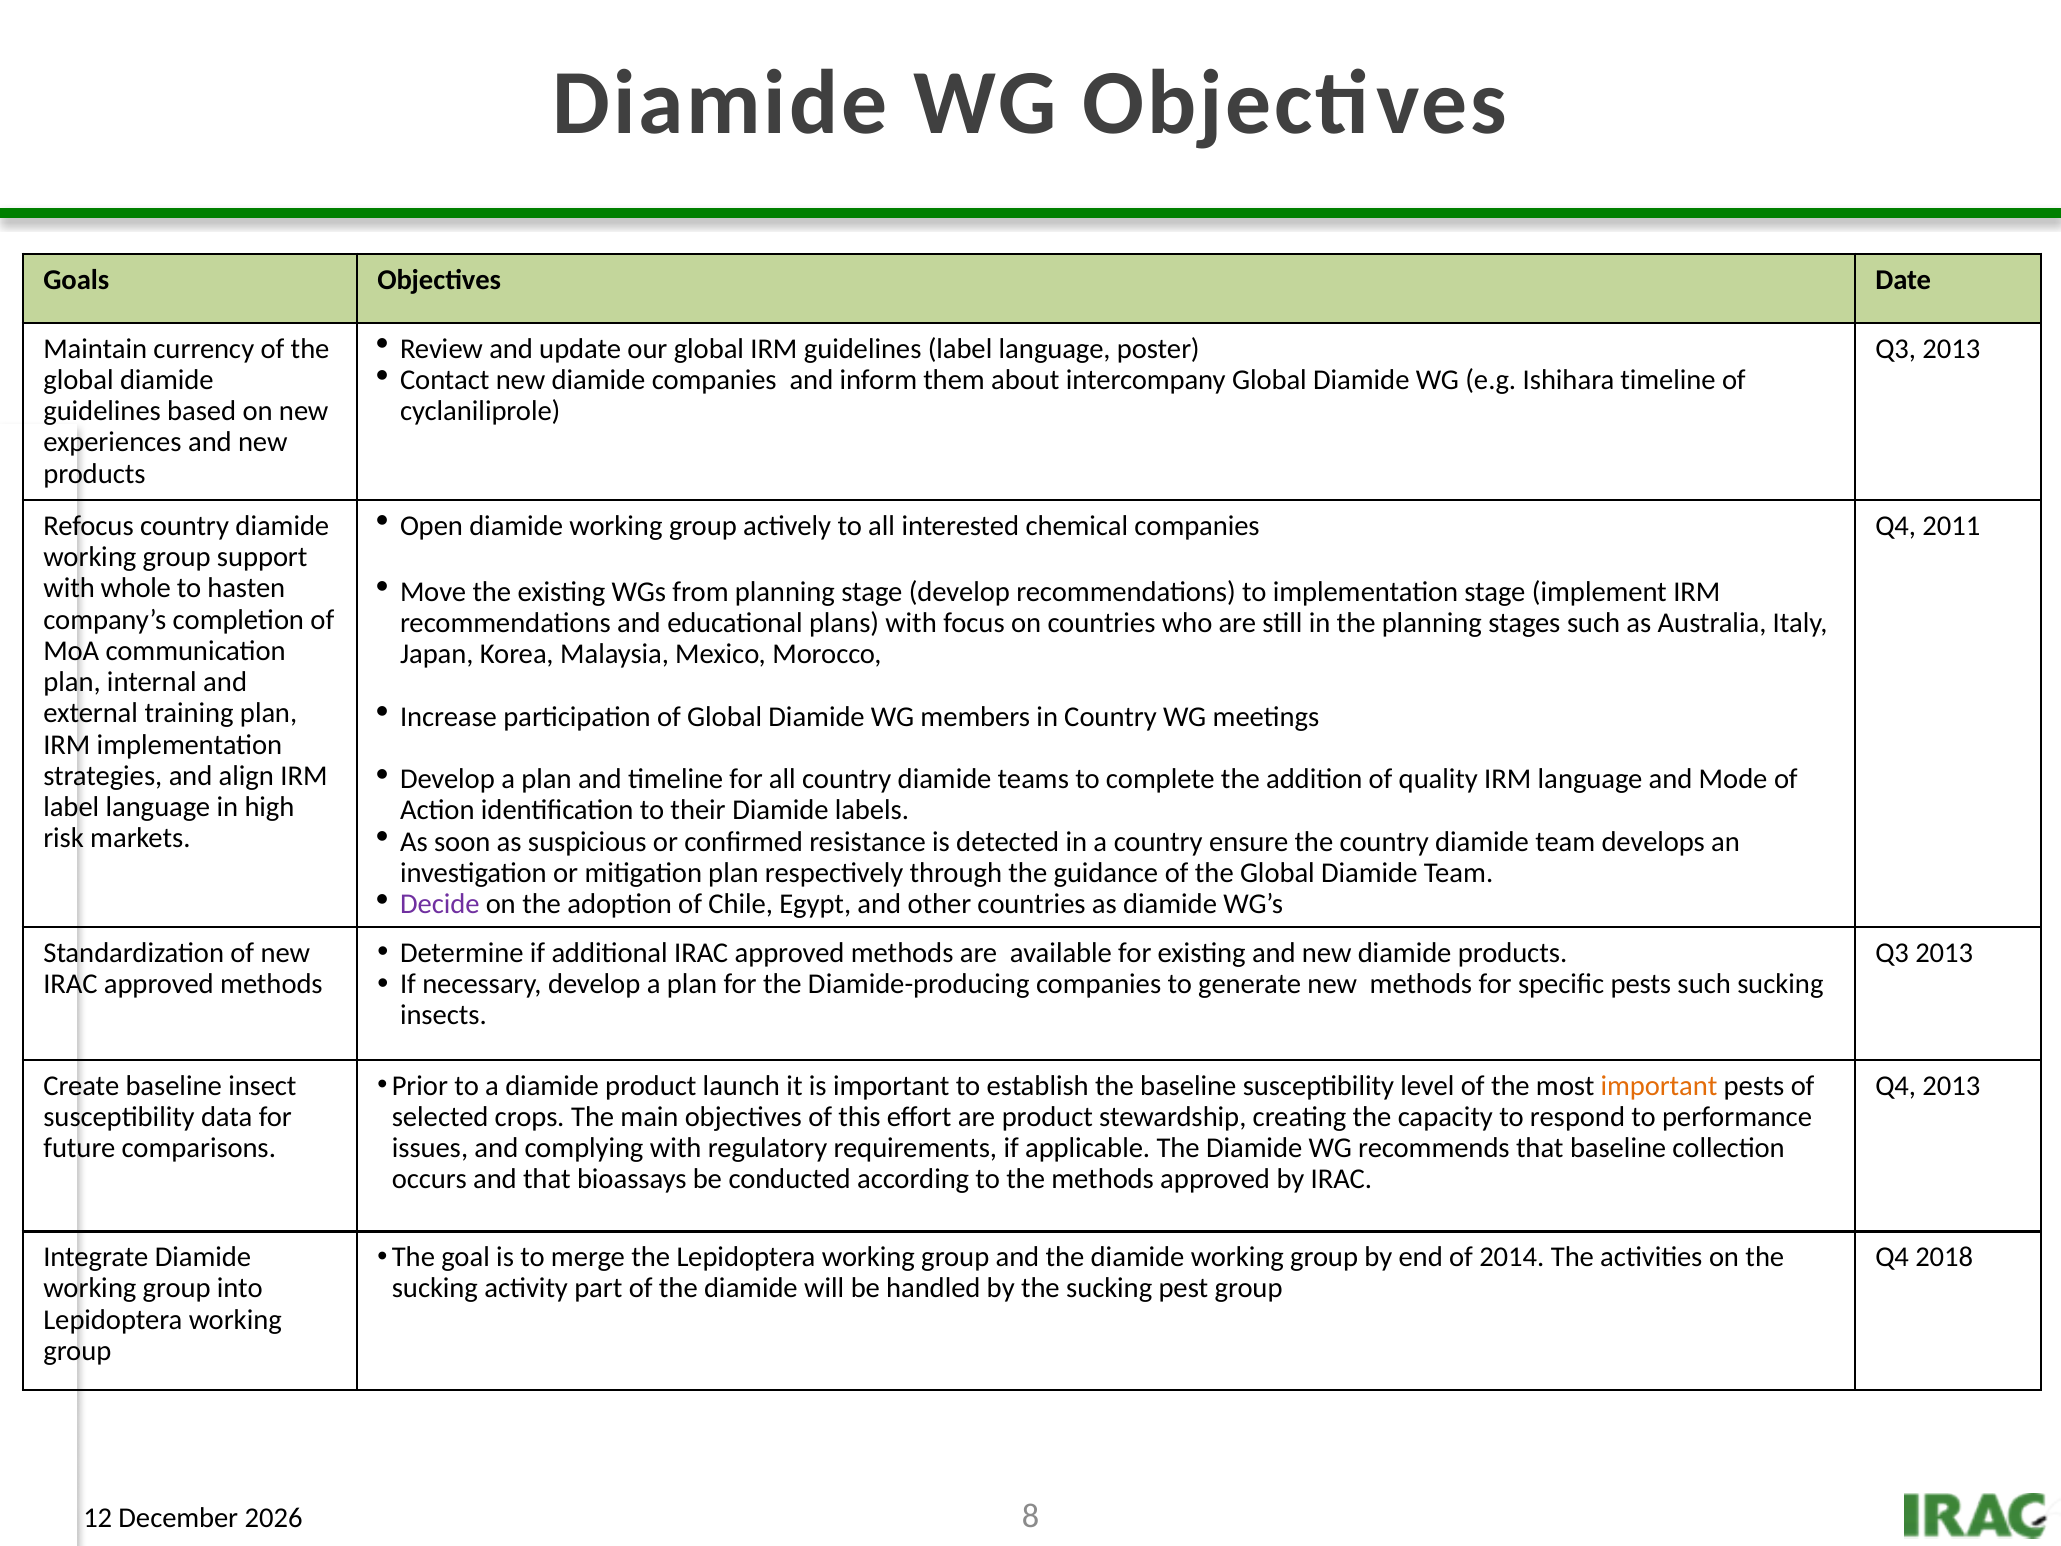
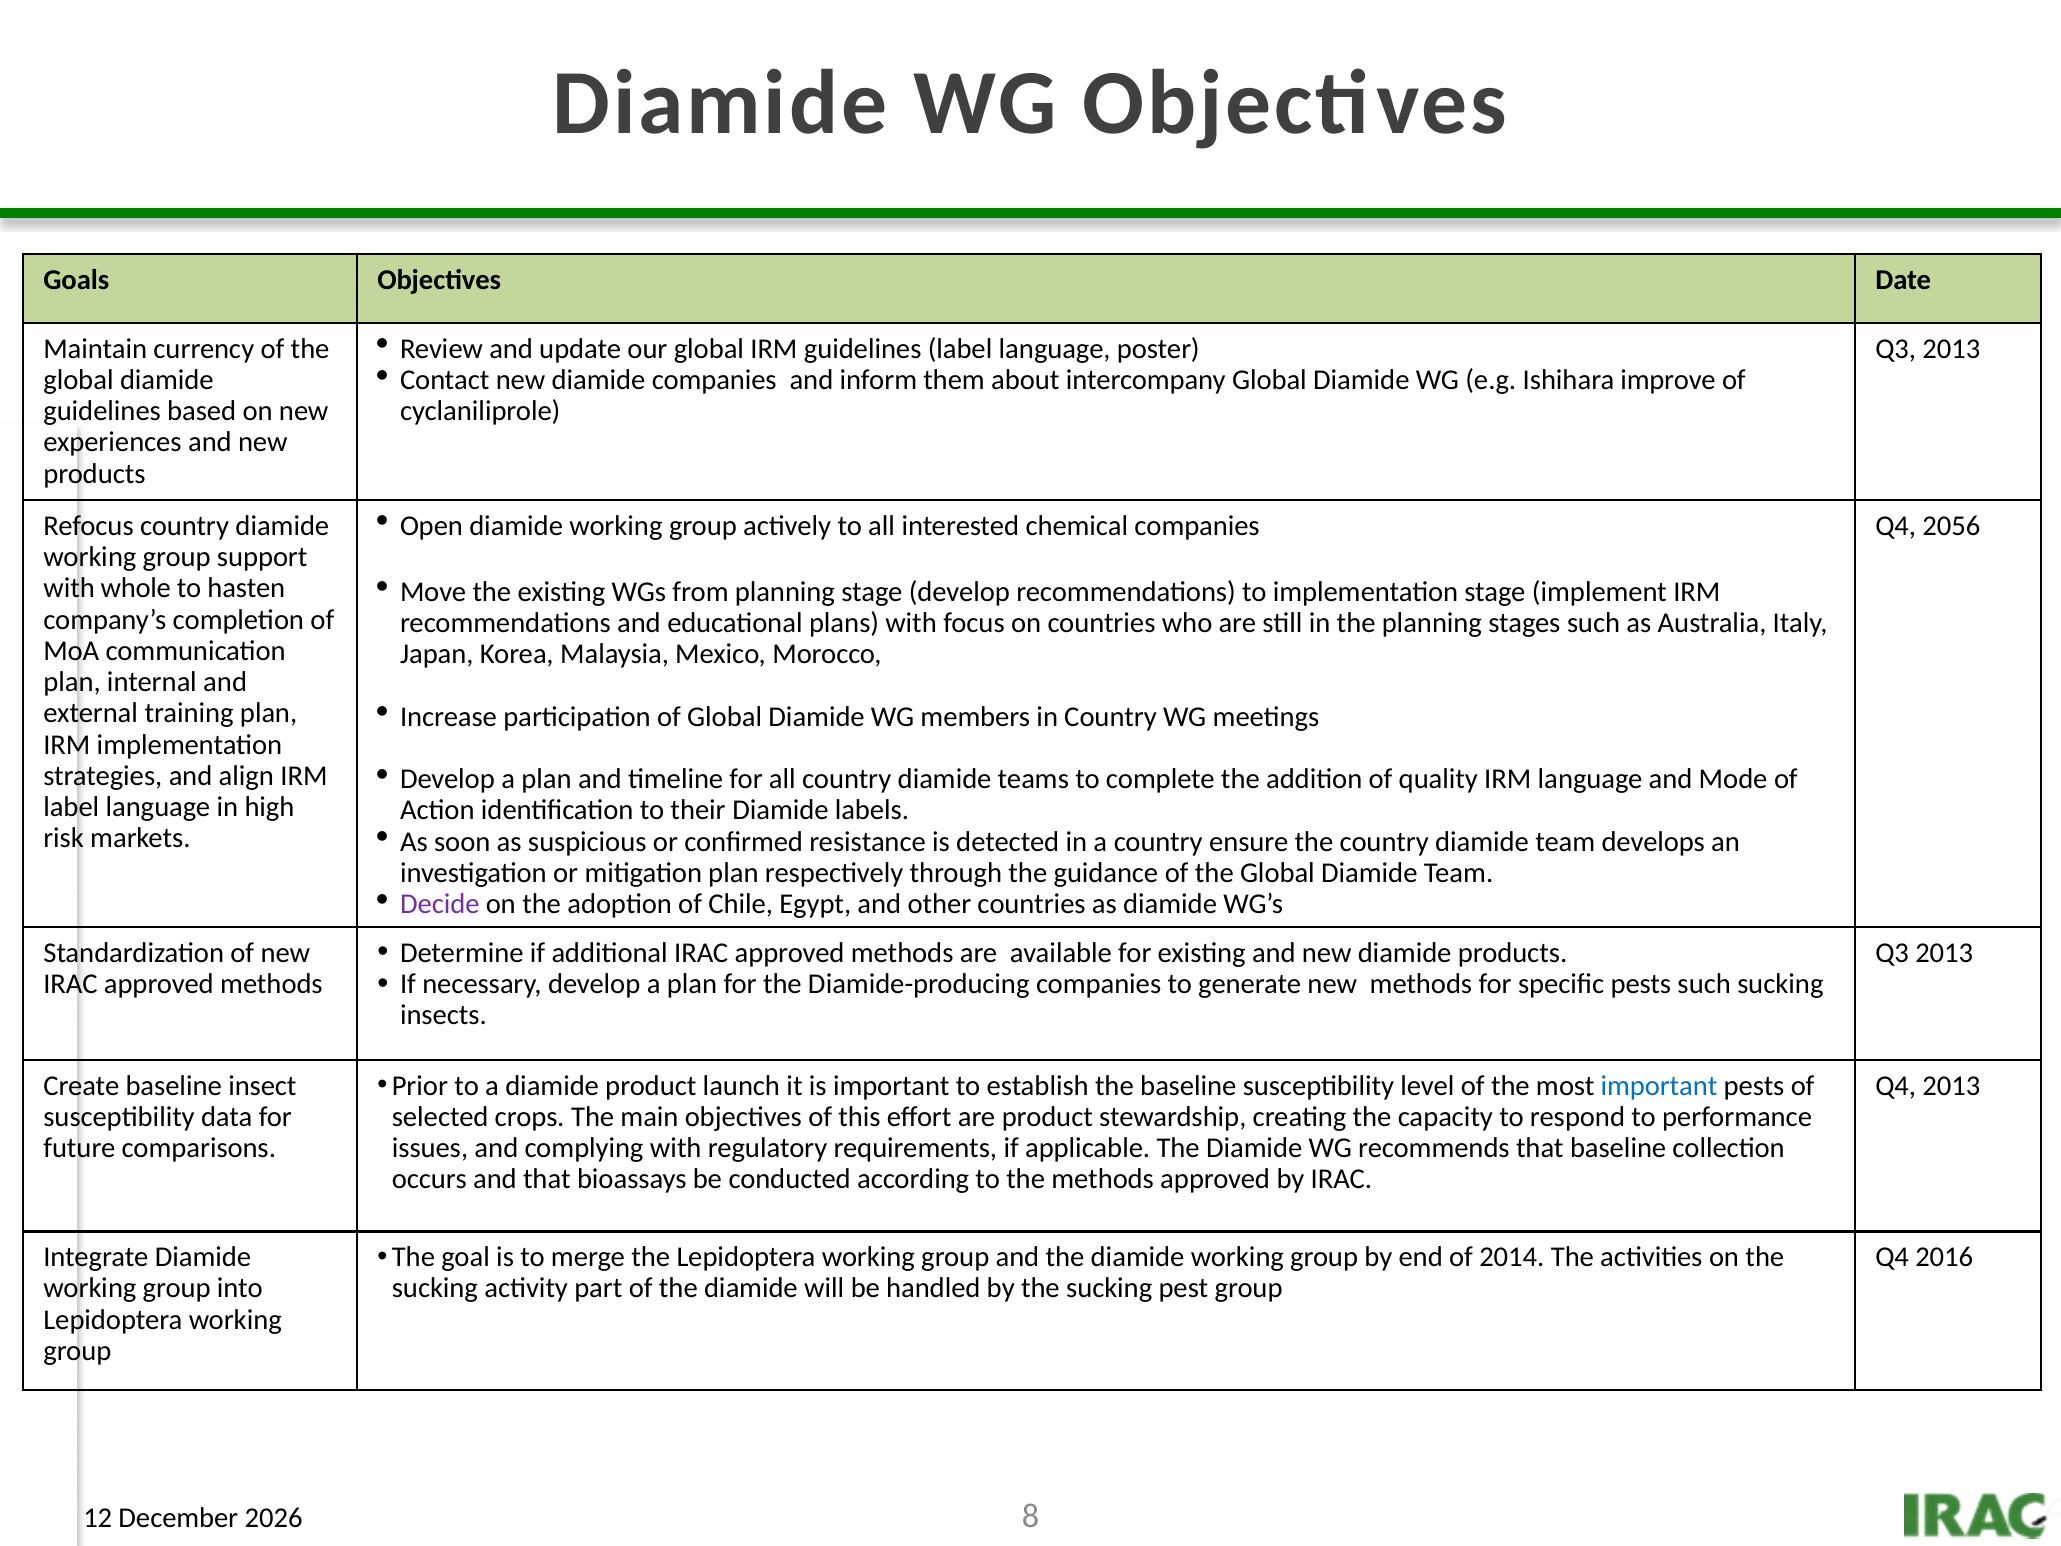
Ishihara timeline: timeline -> improve (1668, 380)
2011: 2011 -> 2056 (1951, 526)
important colour: orange -> blue (1659, 1085)
2018: 2018 -> 2016 (1944, 1257)
